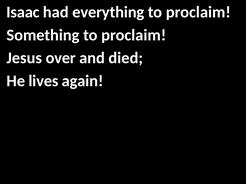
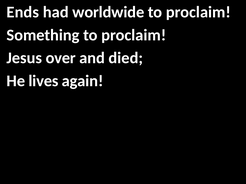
Isaac: Isaac -> Ends (23, 12)
everything: everything -> worldwide (108, 12)
